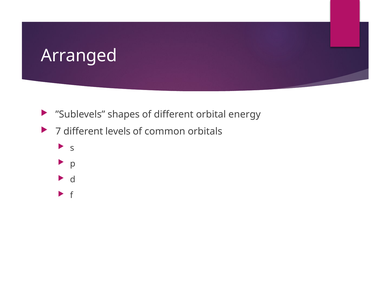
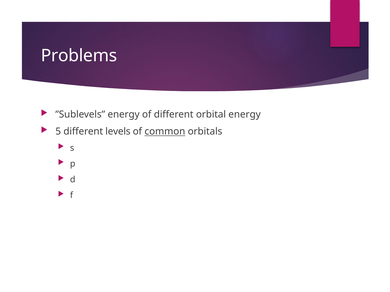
Arranged: Arranged -> Problems (79, 56)
”Sublevels shapes: shapes -> energy (124, 115)
7: 7 -> 5 (58, 132)
common underline: none -> present (165, 132)
